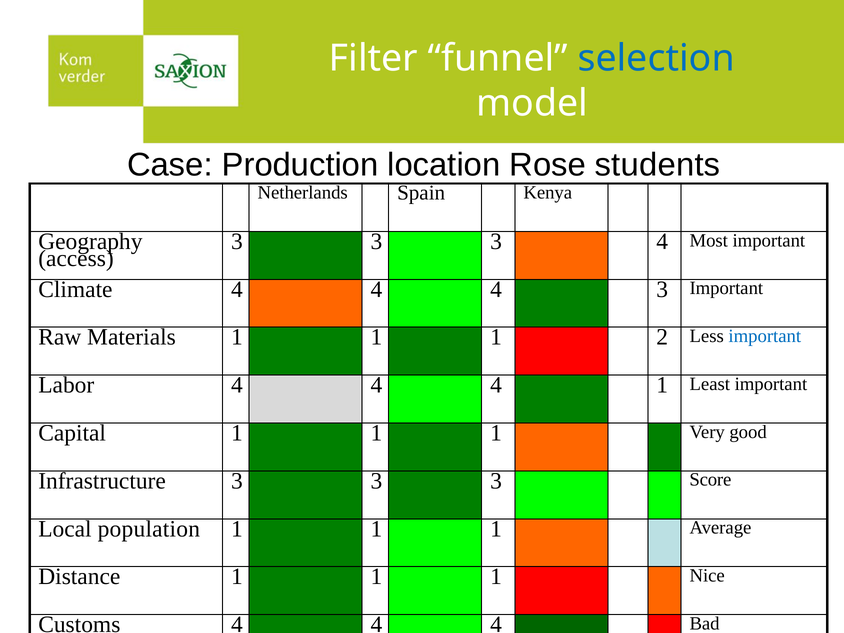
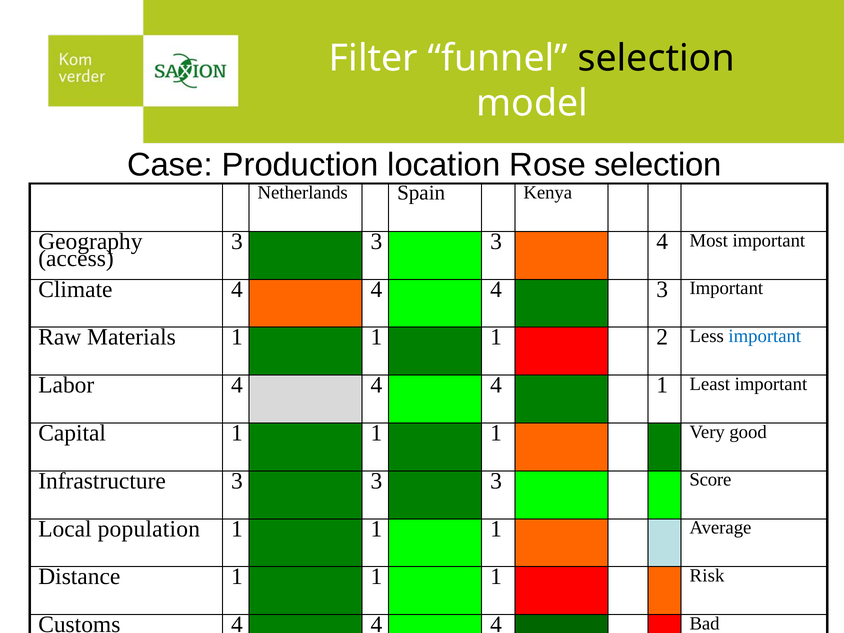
selection colour: blue -> black (656, 58)
Rose students: students -> selection (658, 165)
Nice: Nice -> Risk (707, 576)
